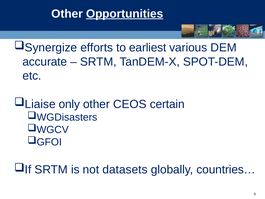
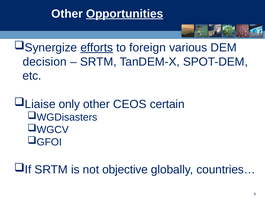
efforts underline: none -> present (97, 48)
earliest: earliest -> foreign (148, 48)
accurate: accurate -> decision (45, 62)
datasets: datasets -> objective (125, 169)
